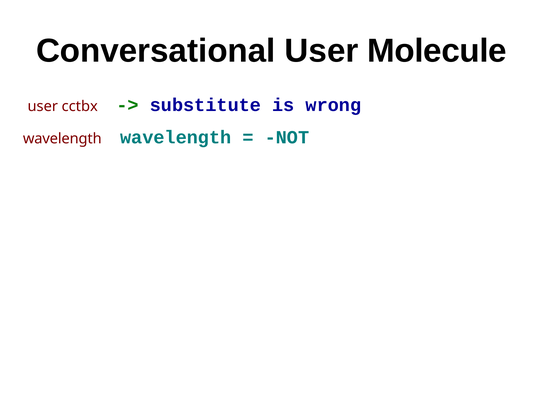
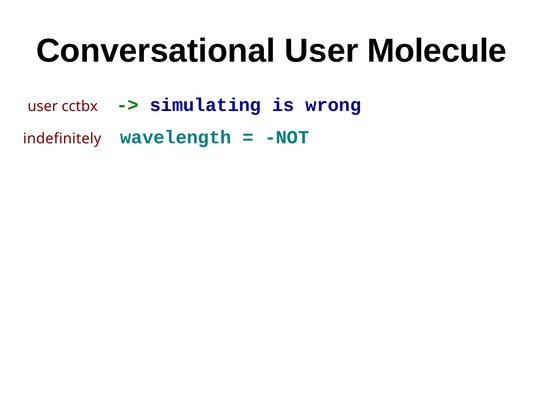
substitute: substitute -> simulating (205, 105)
wavelength: wavelength -> indefinitely (62, 139)
